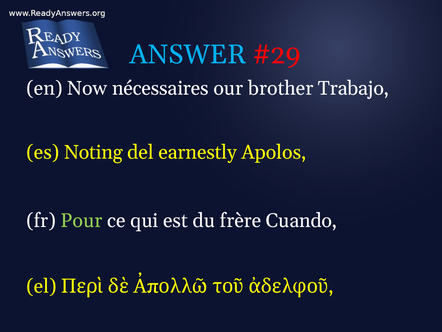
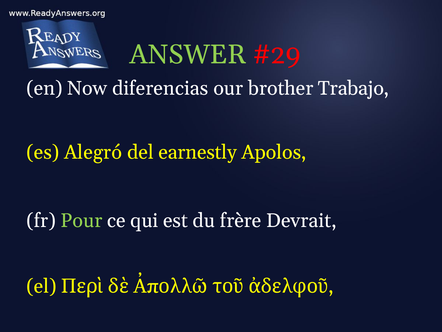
ANSWER colour: light blue -> light green (188, 55)
nécessaires: nécessaires -> diferencias (160, 88)
Noting: Noting -> Alegró (93, 152)
Cuando: Cuando -> Devrait (301, 220)
